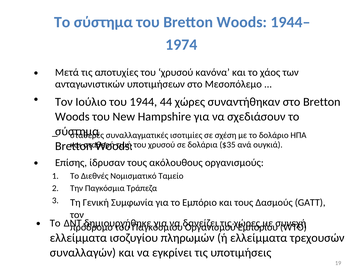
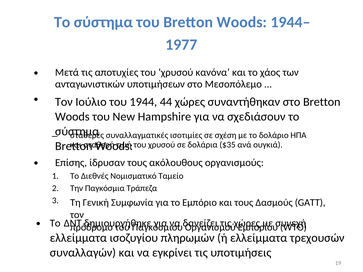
1974: 1974 -> 1977 (181, 45)
